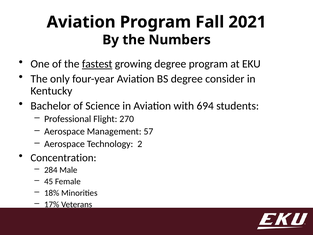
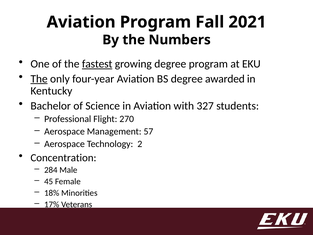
The underline: none -> present (39, 79)
consider: consider -> awarded (225, 79)
694: 694 -> 327 (205, 106)
